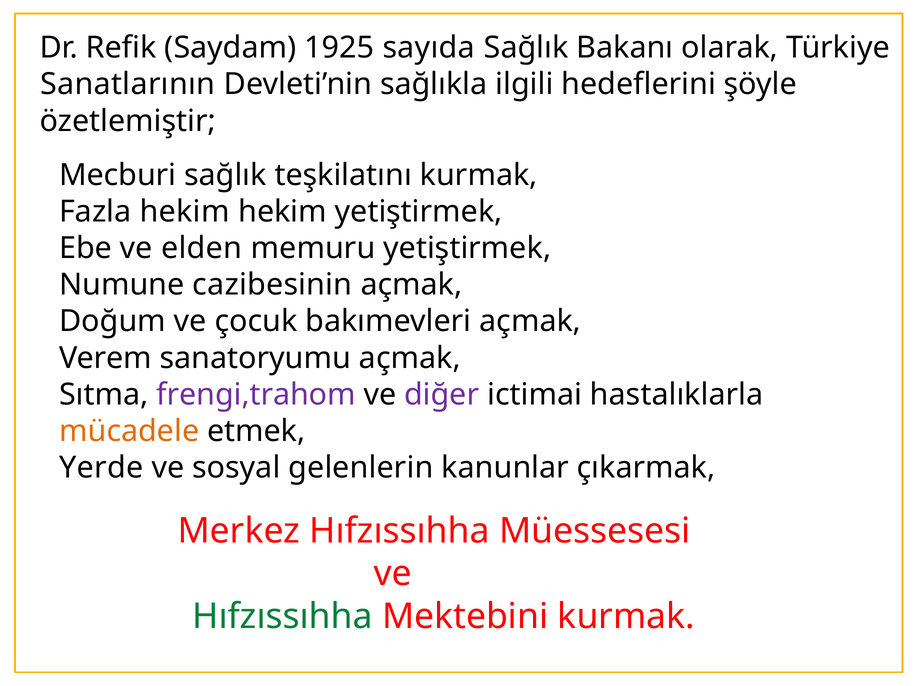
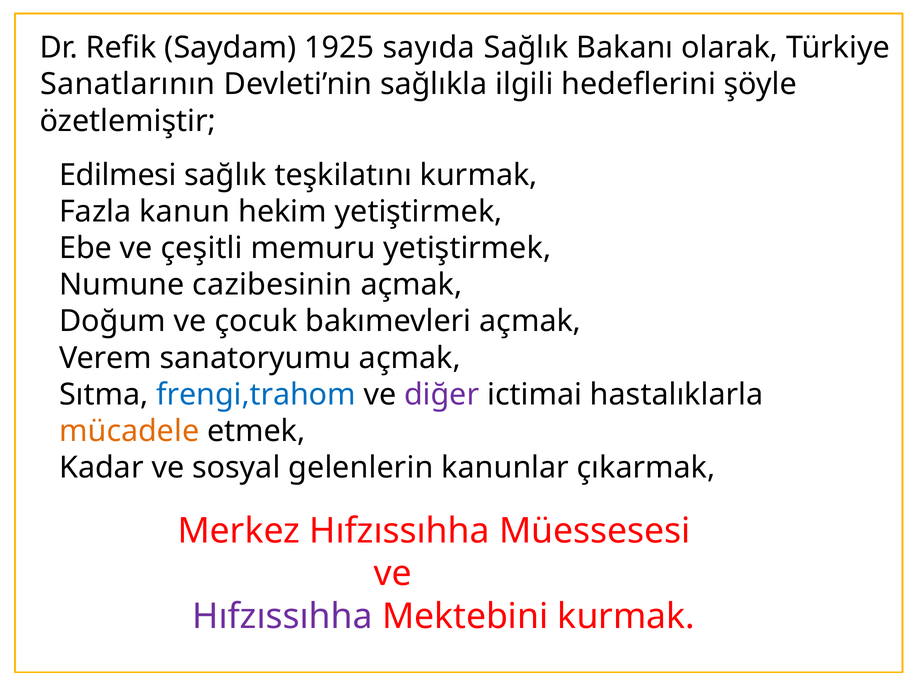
Mecburi: Mecburi -> Edilmesi (118, 175)
Fazla hekim: hekim -> kanun (185, 212)
elden: elden -> çeşitli (202, 248)
frengi,trahom colour: purple -> blue (256, 395)
Yerde: Yerde -> Kadar (101, 468)
Hıfzıssıhha colour: green -> purple (283, 617)
